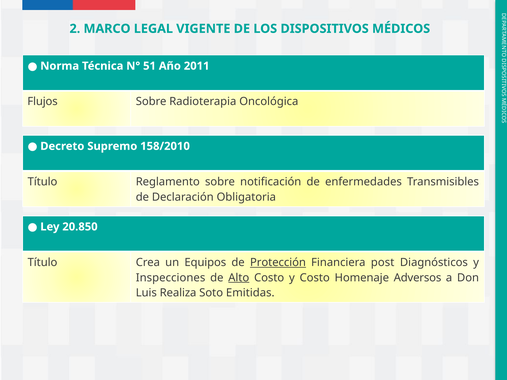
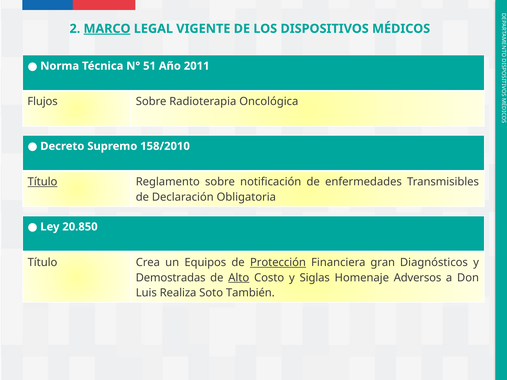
MARCO underline: none -> present (107, 29)
Título underline: none -> present (42, 182)
post: post -> gran (383, 263)
Inspecciones: Inspecciones -> Demostradas (171, 278)
y Costo: Costo -> Siglas (315, 278)
Emitidas: Emitidas -> También (250, 293)
